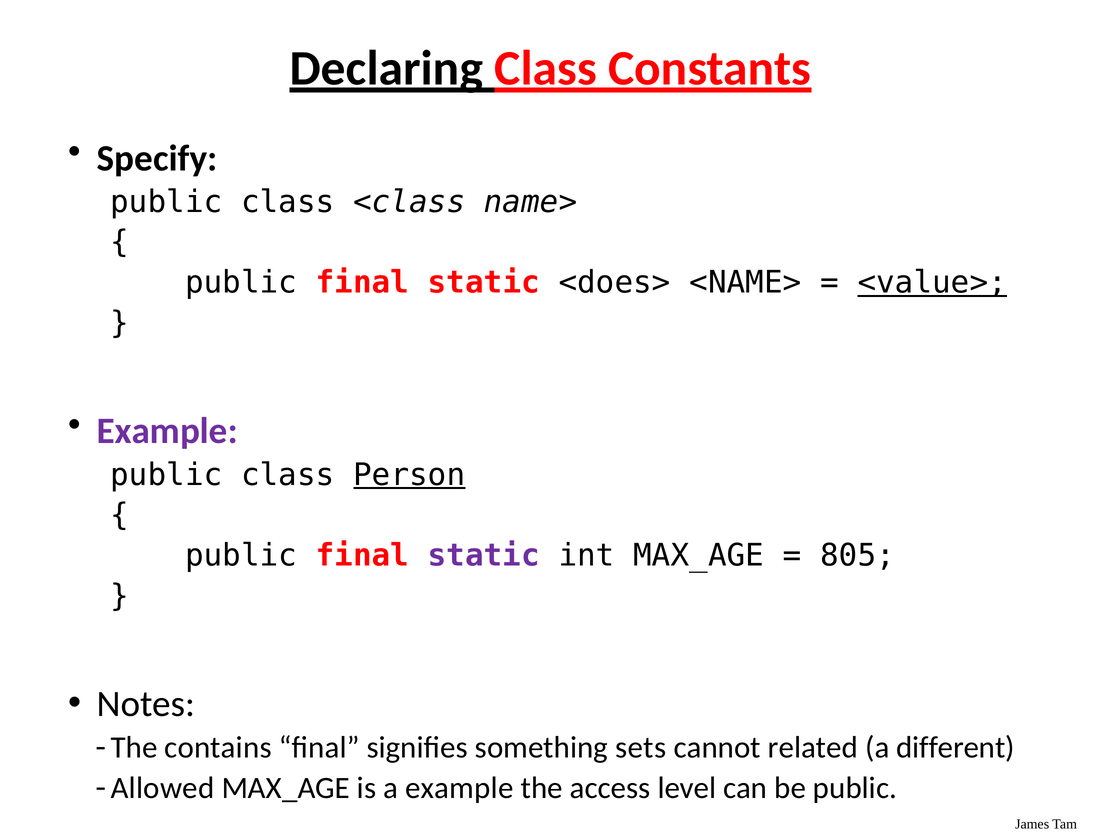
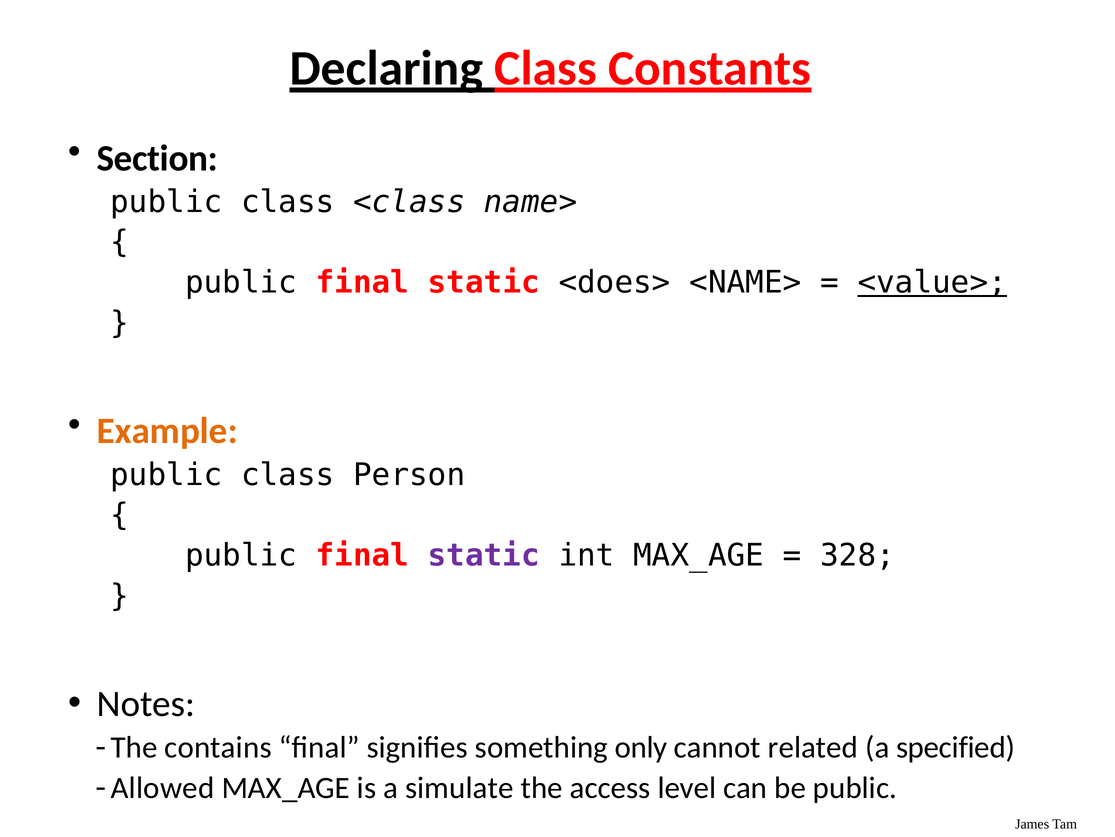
Specify: Specify -> Section (157, 158)
Example colour: purple -> orange (167, 431)
Person underline: present -> none (409, 474)
805: 805 -> 328 (858, 555)
sets: sets -> only (641, 747)
different: different -> specified (956, 747)
a example: example -> simulate (459, 787)
